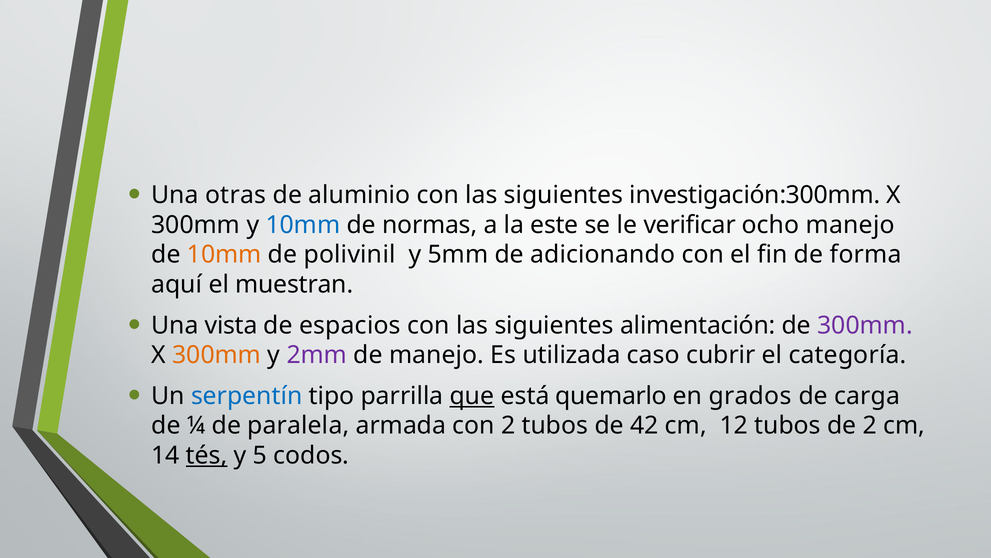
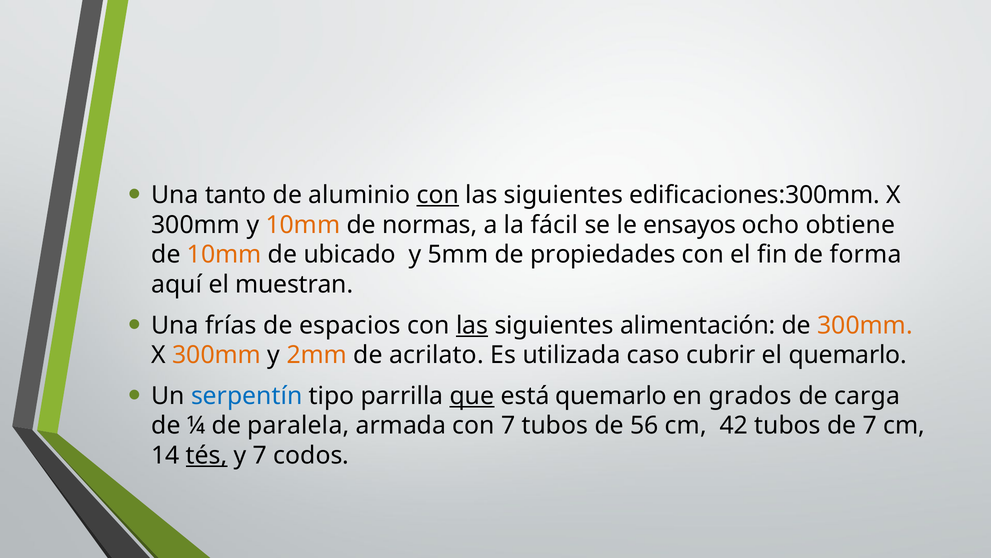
otras: otras -> tanto (236, 195)
con underline: none -> present (438, 195)
investigación:300mm: investigación:300mm -> edificaciones:300mm (755, 195)
10mm colour: blue -> orange (303, 225)
este: este -> fácil (554, 225)
verificar: verificar -> ensayos (690, 225)
ocho manejo: manejo -> obtiene (850, 225)
polivinil: polivinil -> ubicado (350, 254)
adicionando: adicionando -> propiedades (603, 254)
vista: vista -> frías (231, 325)
las underline: none -> present (472, 325)
300mm colour: purple -> orange (865, 325)
2mm colour: purple -> orange (317, 355)
de manejo: manejo -> acrilato (436, 355)
el categoría: categoría -> quemarlo (848, 355)
con 2: 2 -> 7 (508, 425)
42: 42 -> 56 (644, 425)
12: 12 -> 42 (734, 425)
de 2: 2 -> 7 (870, 425)
y 5: 5 -> 7 (260, 455)
